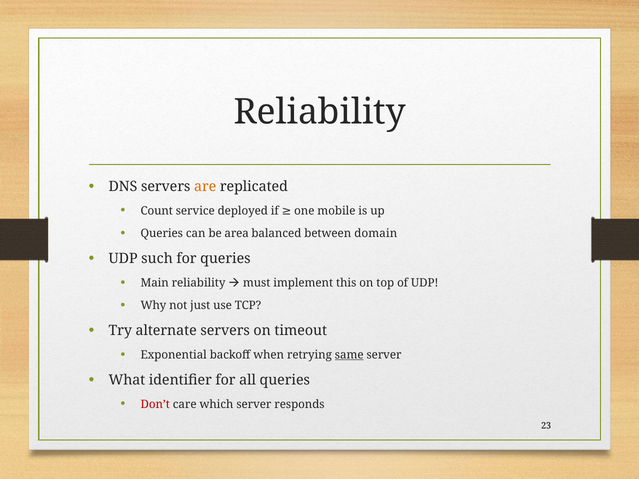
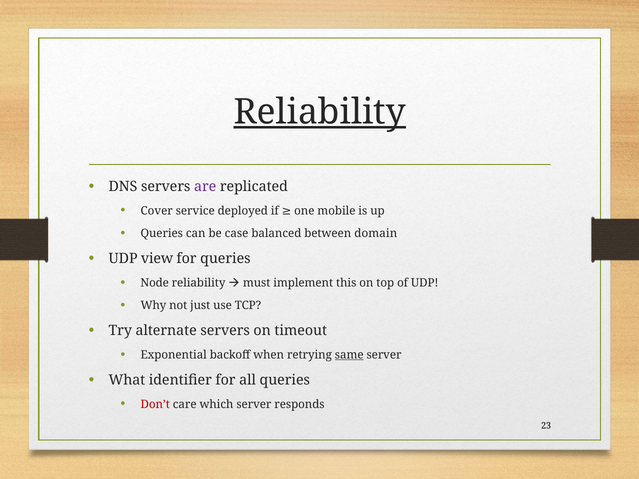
Reliability underline: none -> present (320, 112)
are colour: orange -> purple (205, 187)
Count: Count -> Cover (157, 211)
area: area -> case (237, 234)
such: such -> view (157, 259)
Main: Main -> Node (155, 283)
